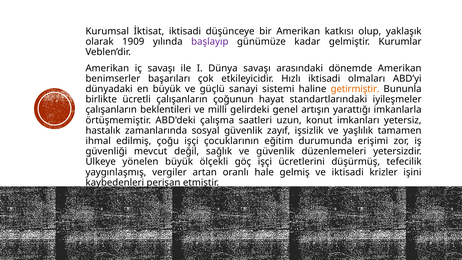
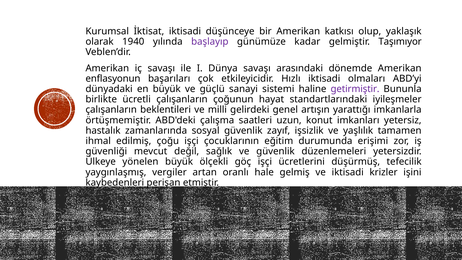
1909: 1909 -> 1940 (133, 42)
Kurumlar: Kurumlar -> Taşımıyor (400, 42)
benimserler: benimserler -> enflasyonun (113, 79)
getirmiştir colour: orange -> purple (355, 89)
